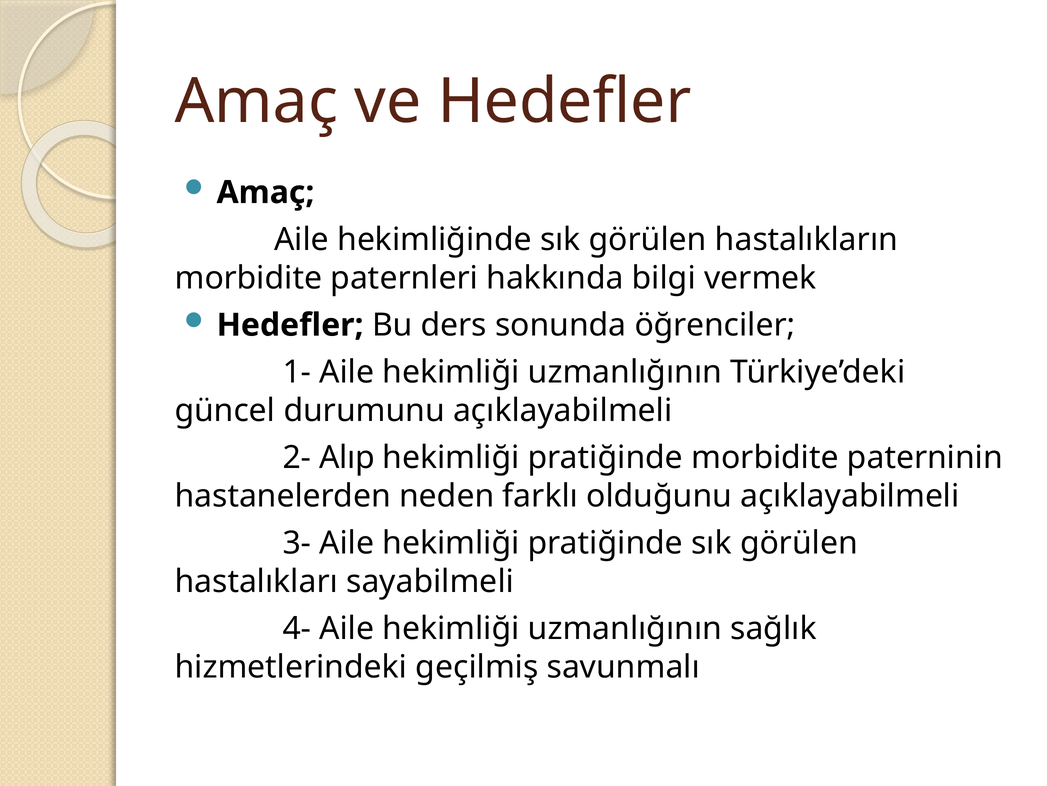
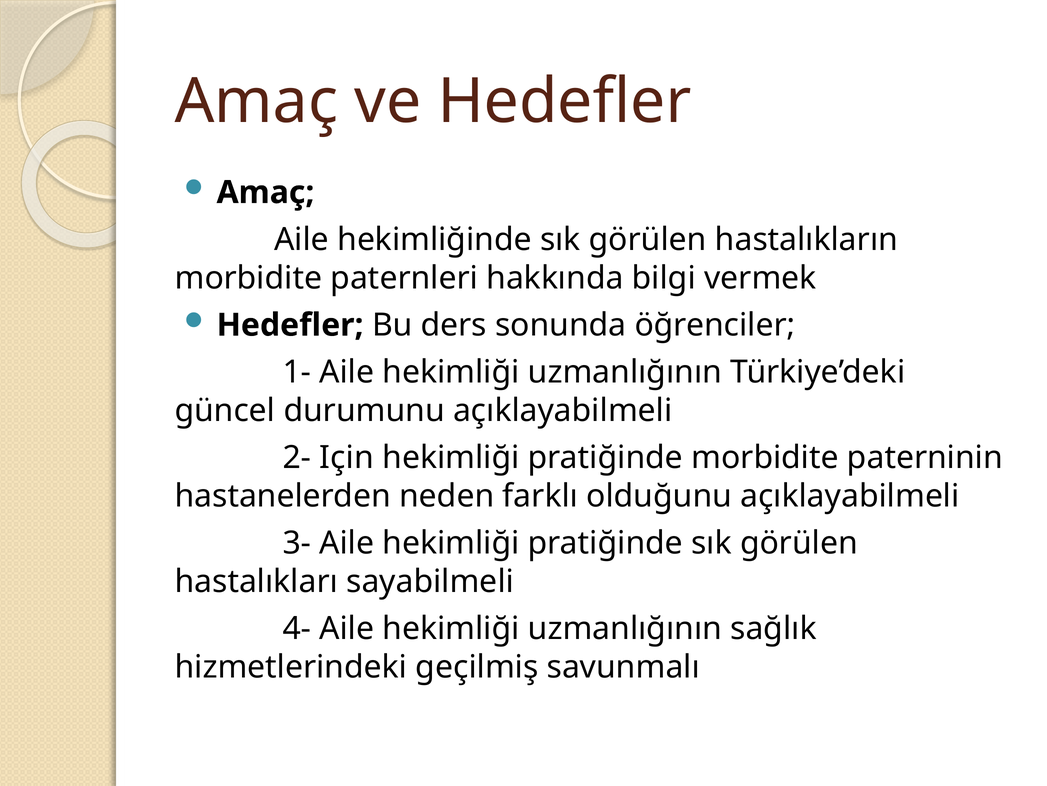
Alıp: Alıp -> Için (347, 457)
